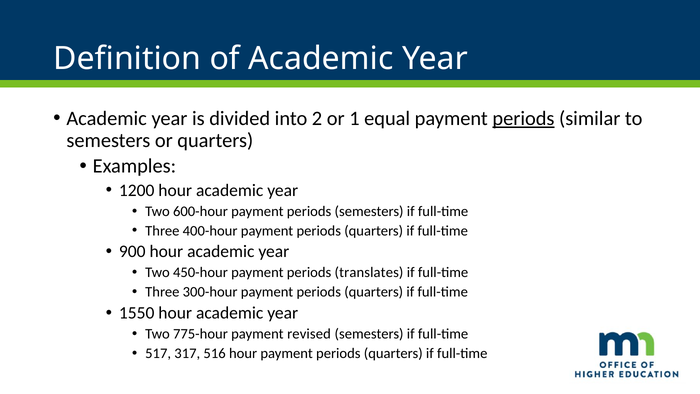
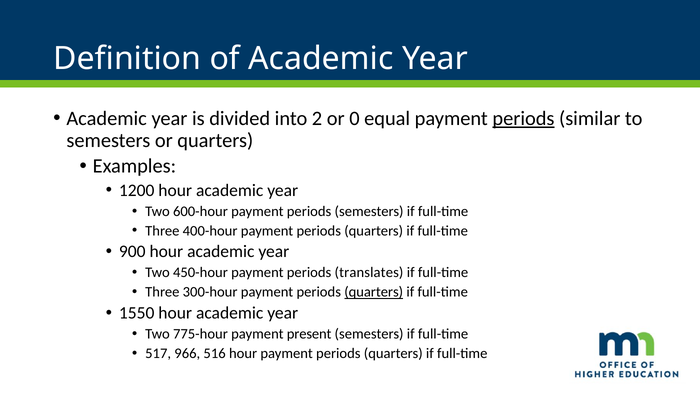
1: 1 -> 0 (354, 118)
quarters underline: none -> present (374, 292)
revised: revised -> present (309, 334)
317: 317 -> 966 (187, 353)
